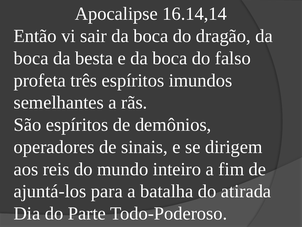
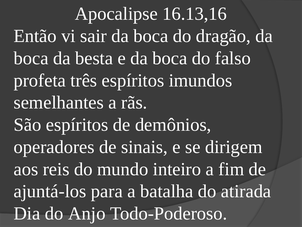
16.14,14: 16.14,14 -> 16.13,16 (195, 14)
Parte: Parte -> Anjo (87, 213)
